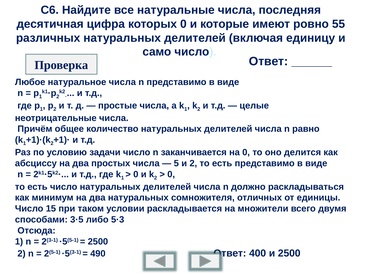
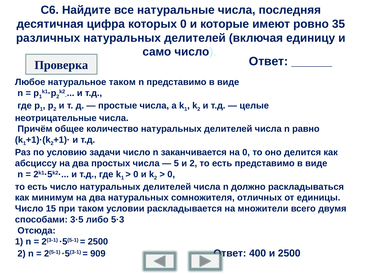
55: 55 -> 35 (339, 24)
натуральное числа: числа -> таком (122, 82)
490: 490 -> 909 (98, 253)
